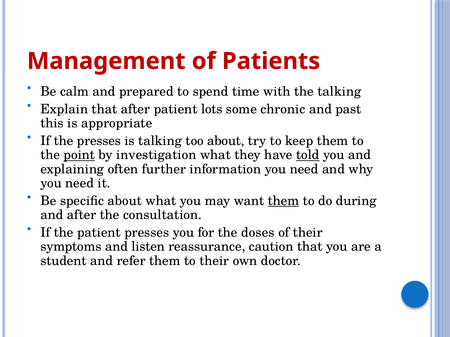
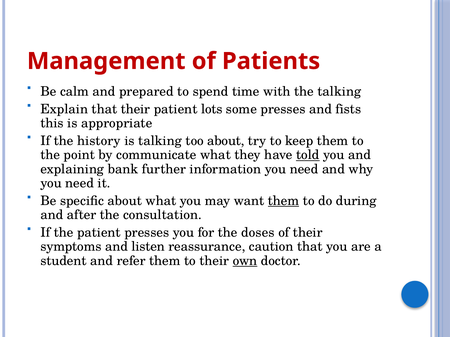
that after: after -> their (135, 109)
some chronic: chronic -> presses (283, 109)
past: past -> fists (348, 109)
the presses: presses -> history (99, 141)
point underline: present -> none (79, 155)
investigation: investigation -> communicate (156, 155)
often: often -> bank (123, 169)
own underline: none -> present (245, 261)
